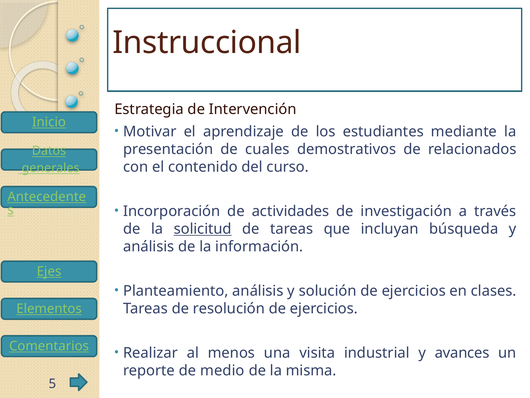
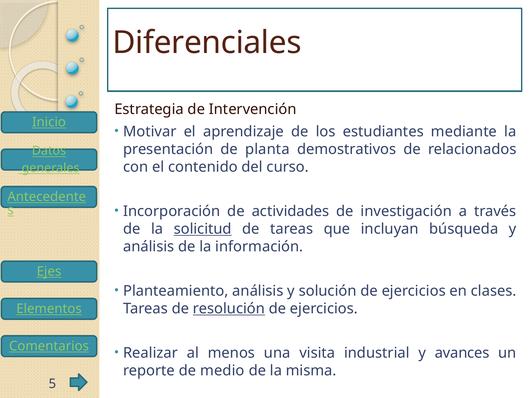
Instruccional: Instruccional -> Diferenciales (207, 43)
cuales: cuales -> planta (267, 149)
resolución underline: none -> present (229, 308)
